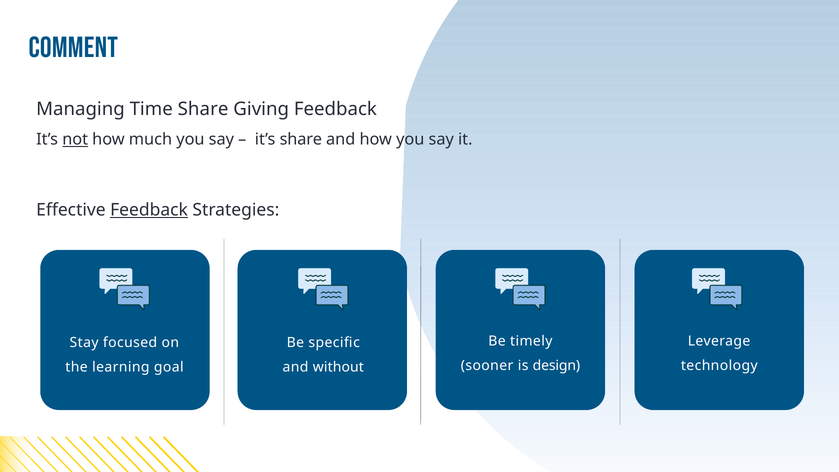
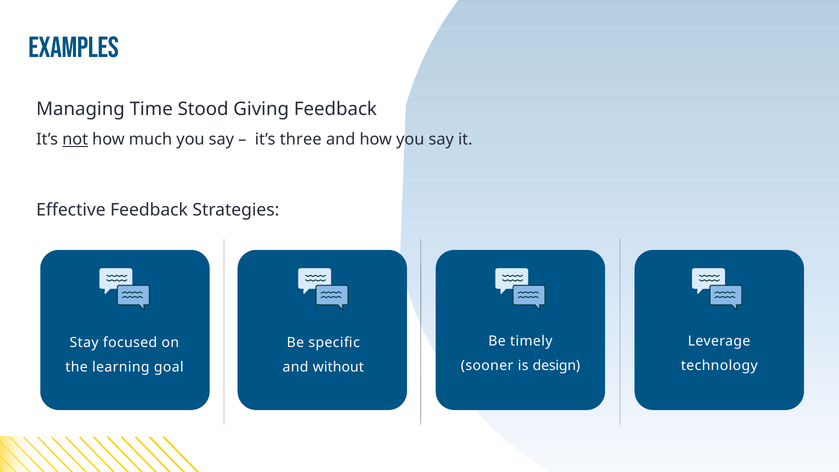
Comment: Comment -> Examples (74, 48)
Time Share: Share -> Stood (203, 109)
it’s share: share -> three (301, 140)
Feedback underline: present -> none (149, 210)
